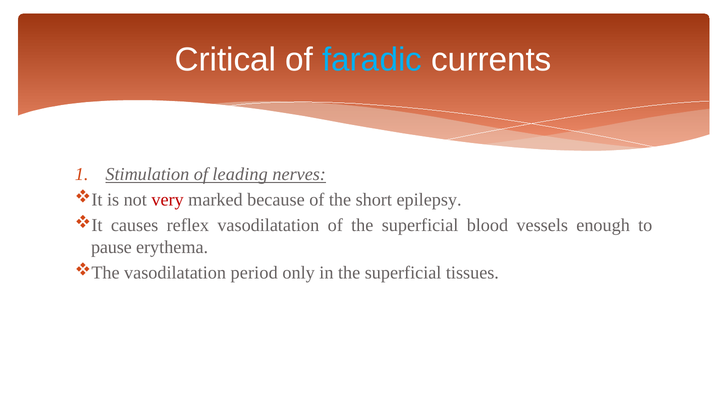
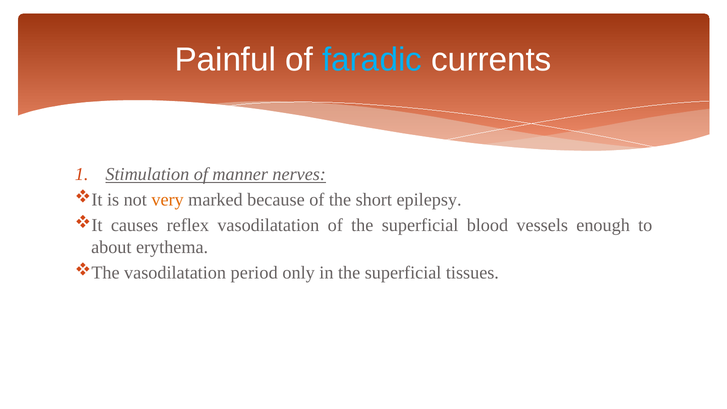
Critical: Critical -> Painful (225, 60)
leading: leading -> manner (240, 174)
very colour: red -> orange (168, 200)
pause: pause -> about (111, 247)
